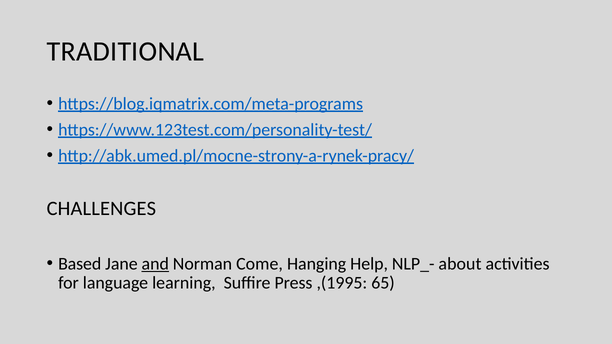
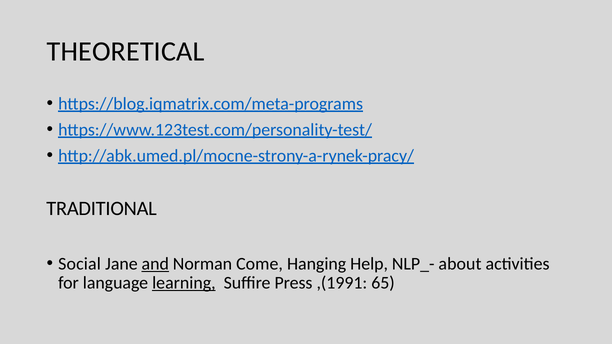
TRADITIONAL: TRADITIONAL -> THEORETICAL (126, 51)
CHALLENGES: CHALLENGES -> TRADITIONAL (102, 208)
Based: Based -> Social (80, 264)
learning underline: none -> present (184, 283)
,(1995: ,(1995 -> ,(1991 (342, 283)
